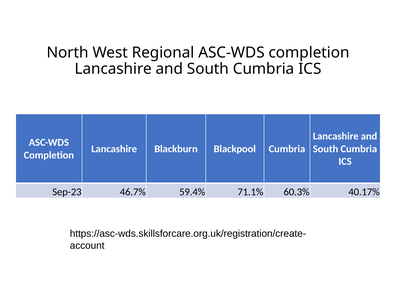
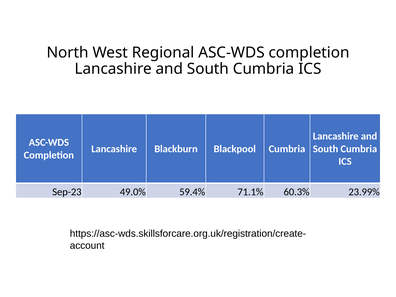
46.7%: 46.7% -> 49.0% (133, 192)
40.17%: 40.17% -> 23.99% (364, 192)
